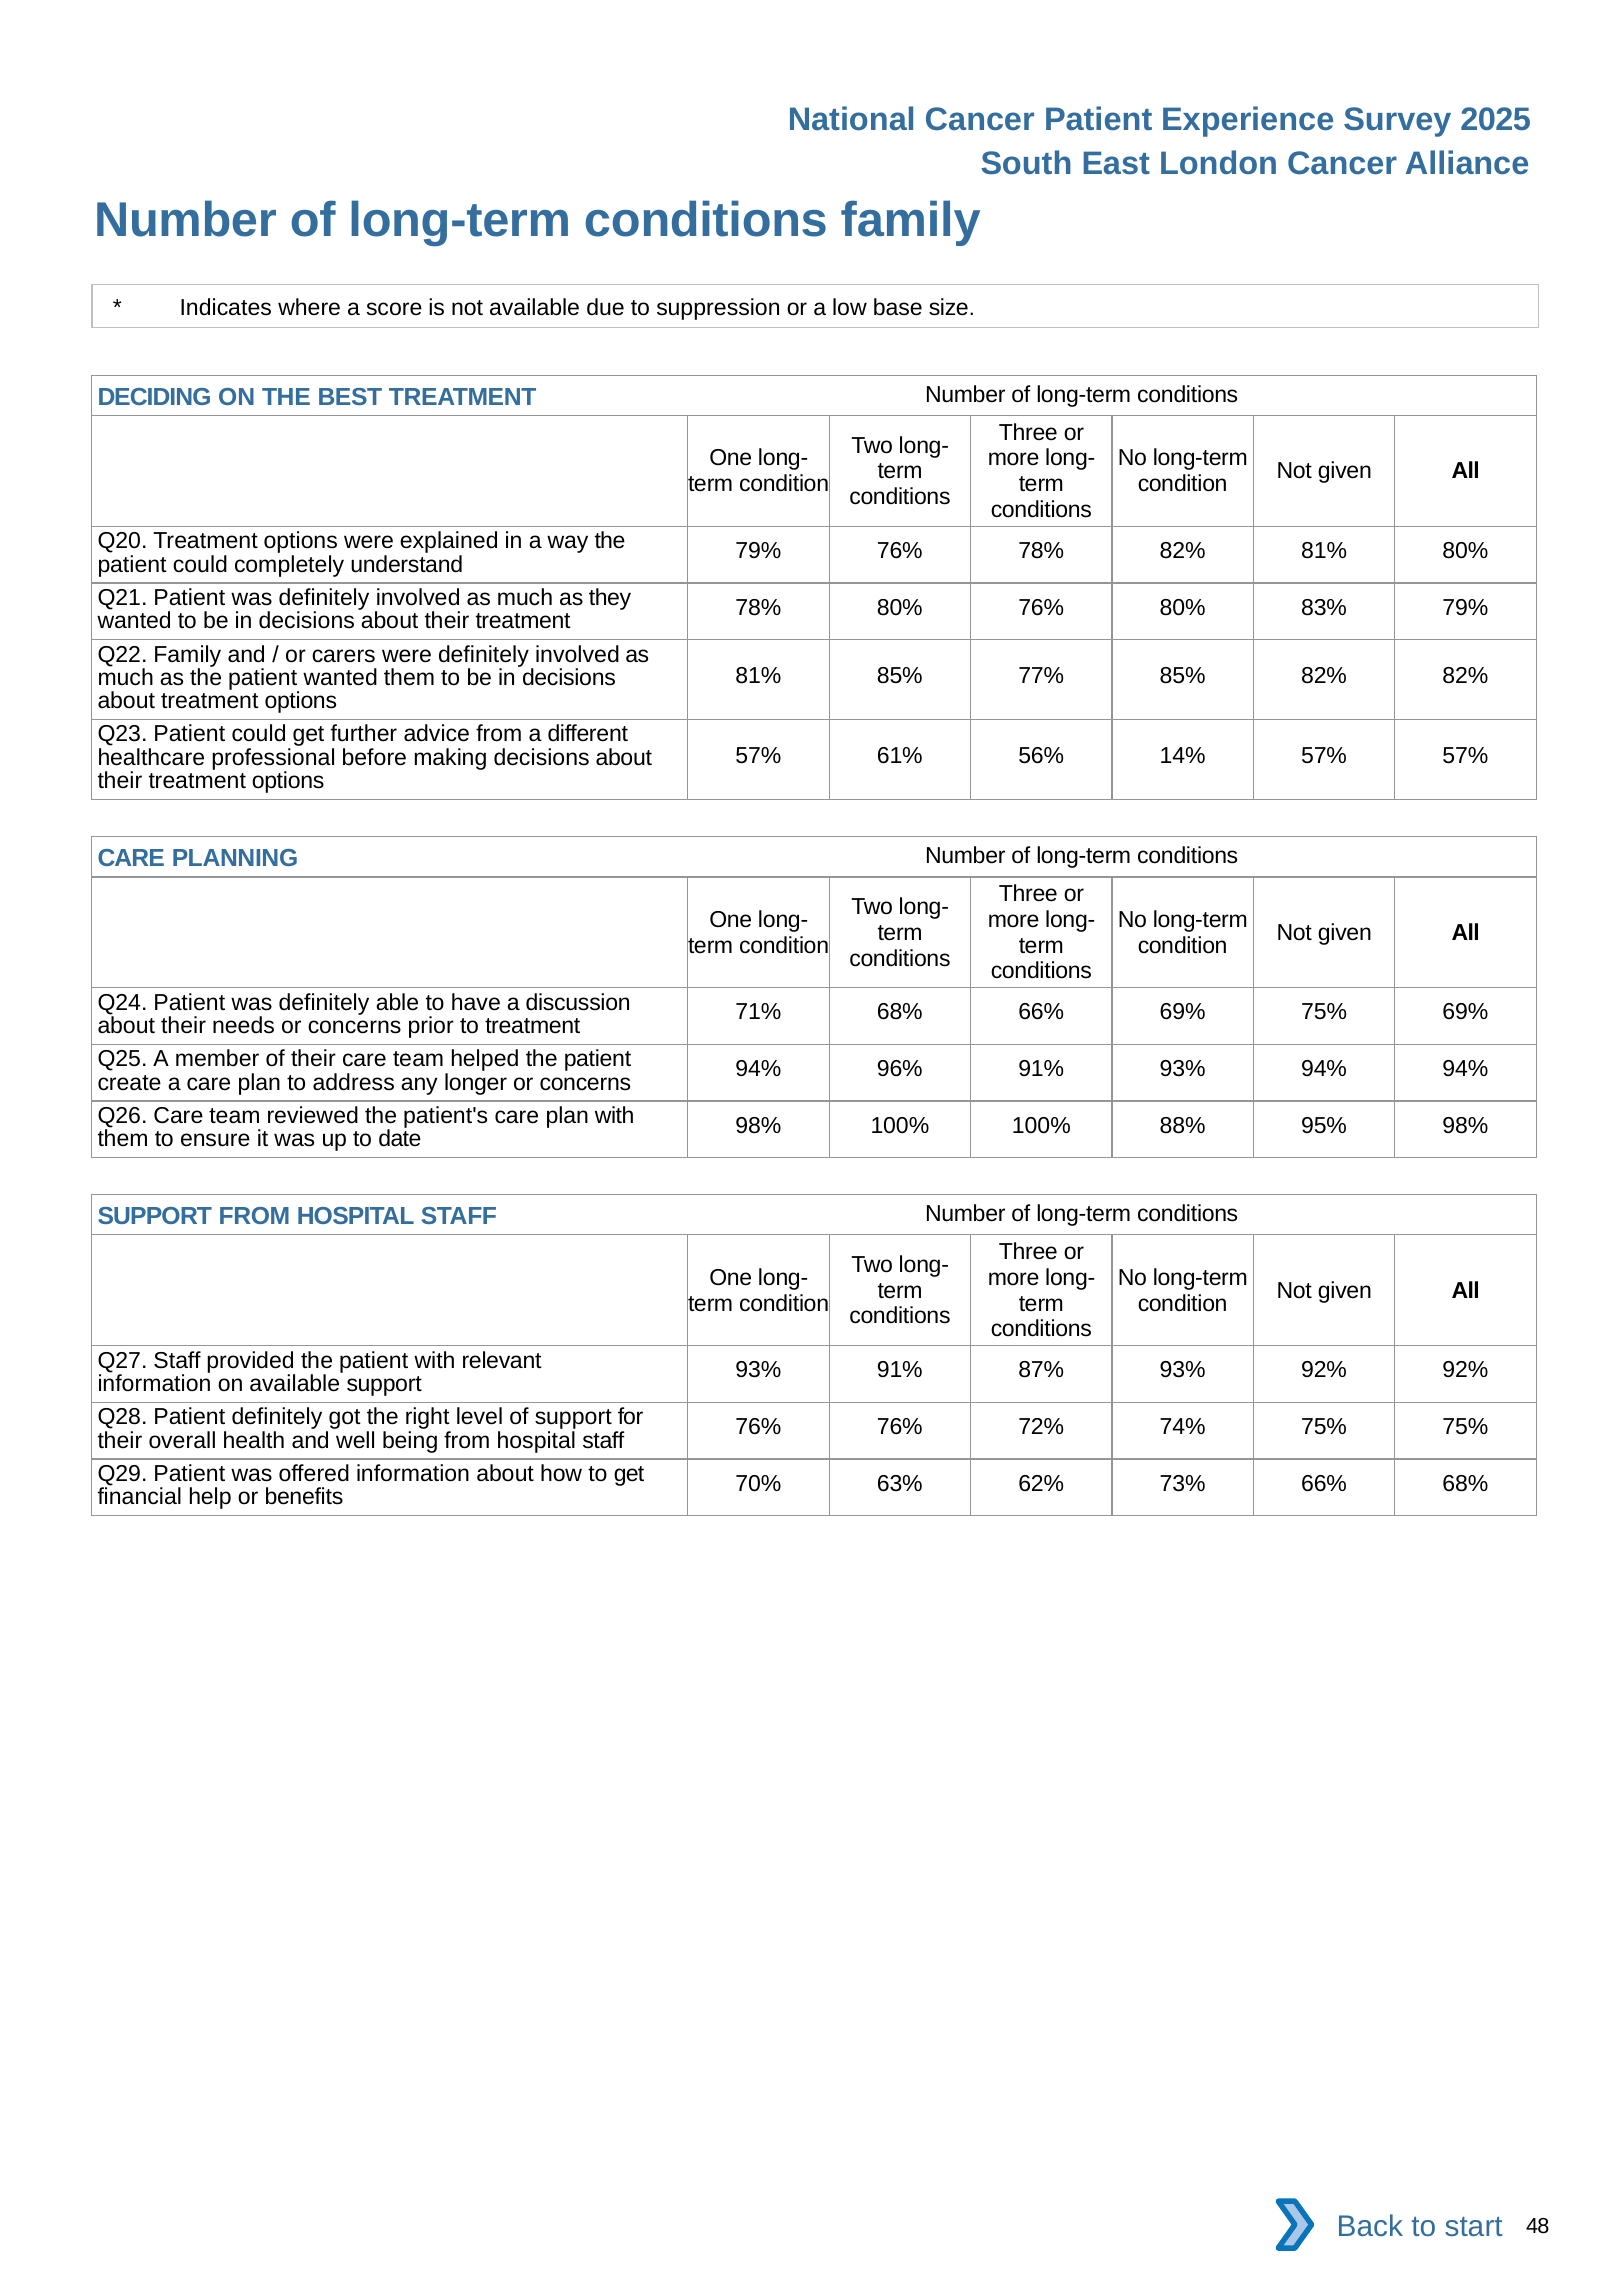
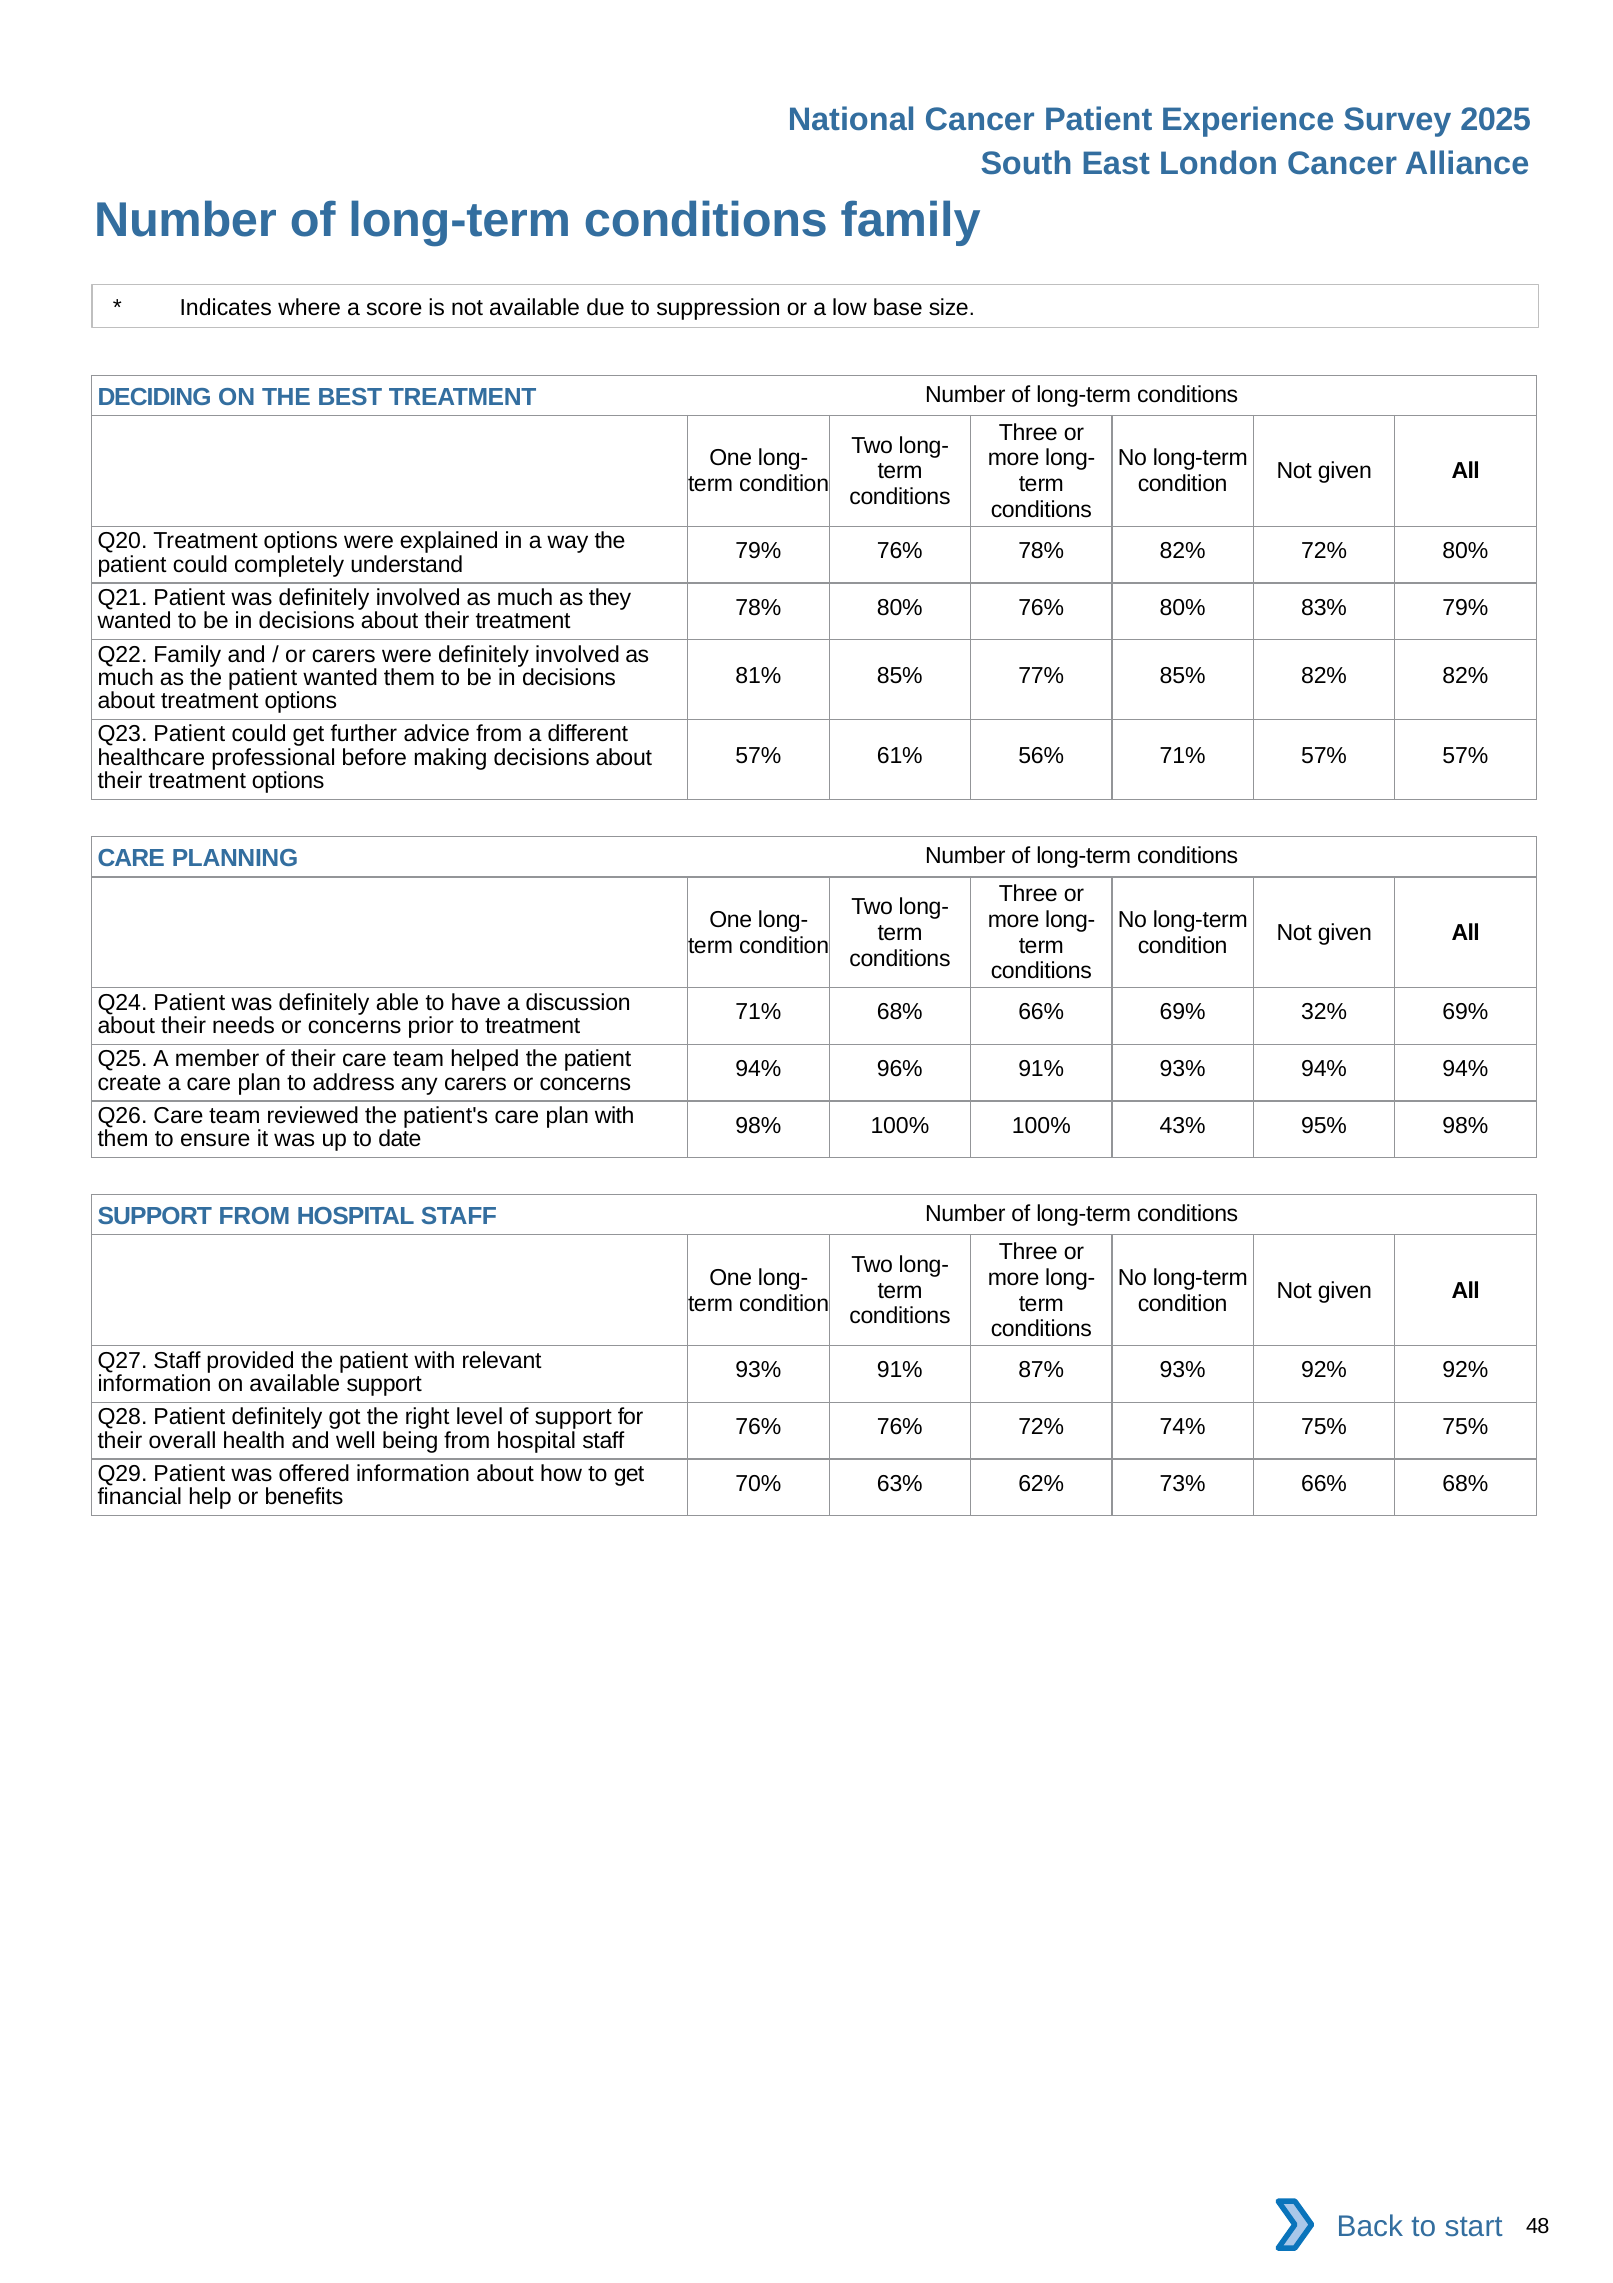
82% 81%: 81% -> 72% (1324, 551)
56% 14%: 14% -> 71% (1183, 756)
69% 75%: 75% -> 32% (1324, 1012)
any longer: longer -> carers (476, 1082)
88%: 88% -> 43% (1183, 1125)
